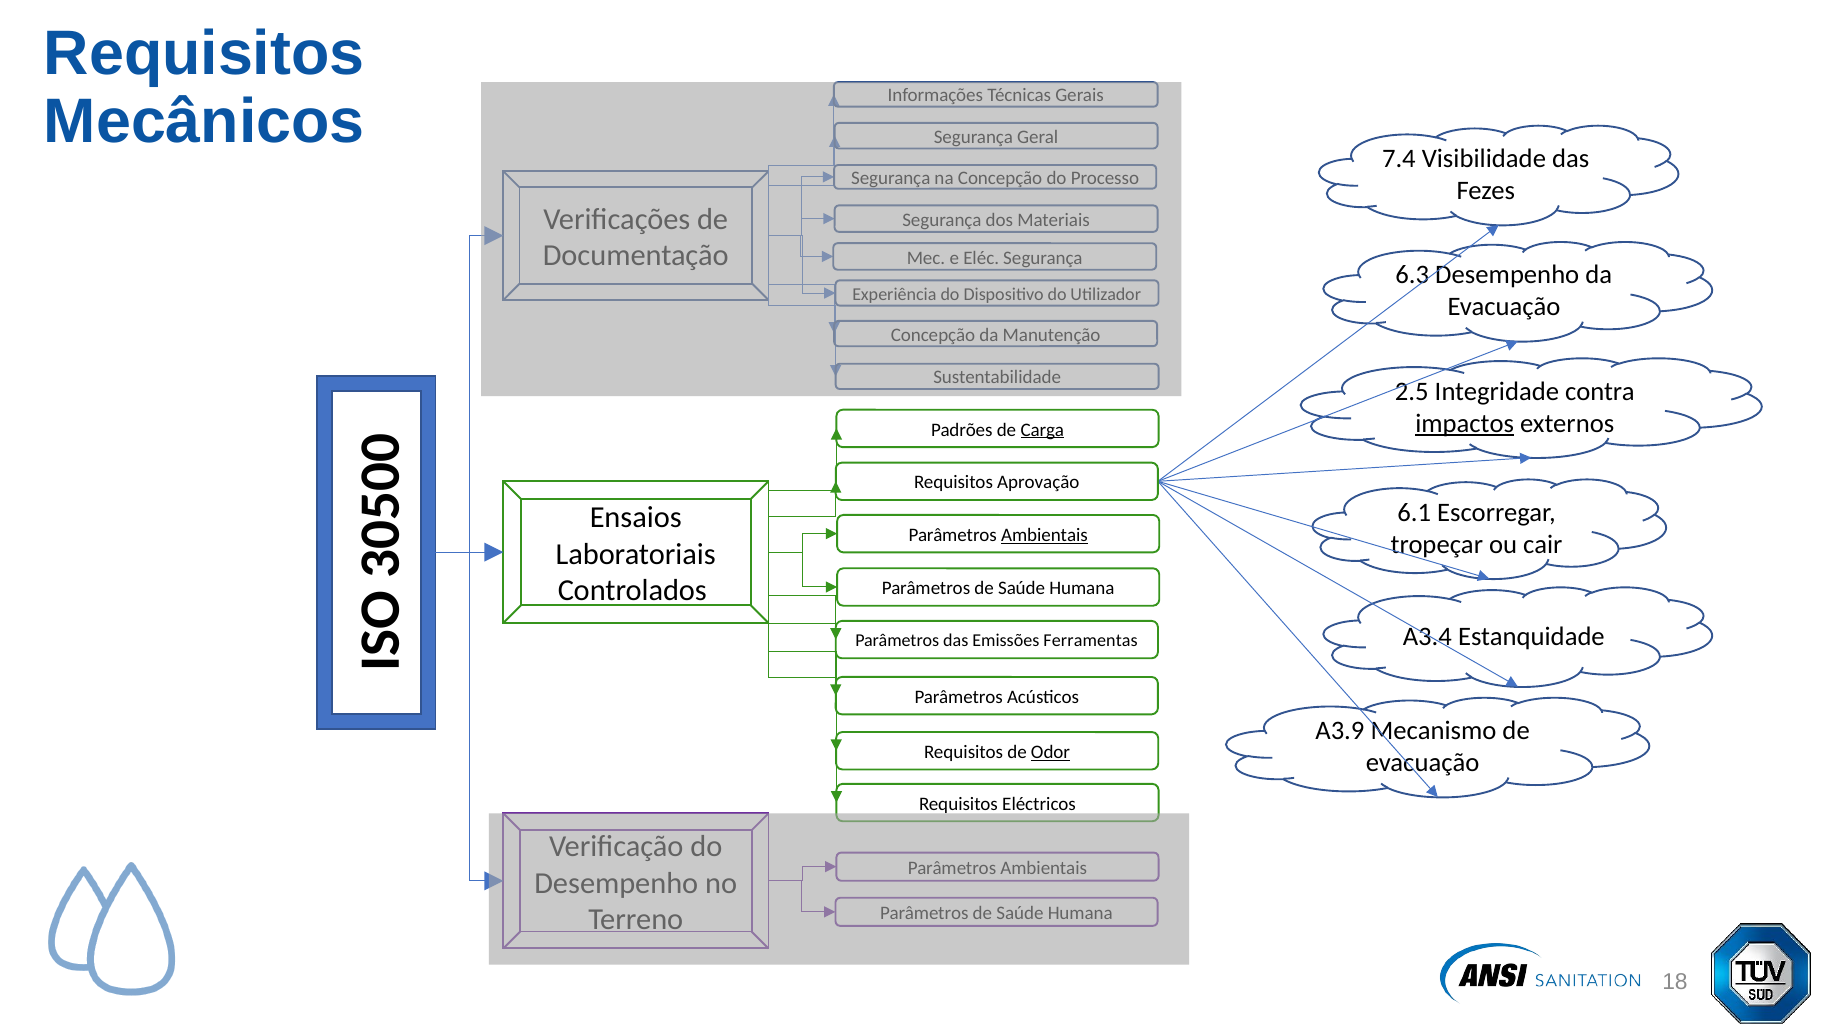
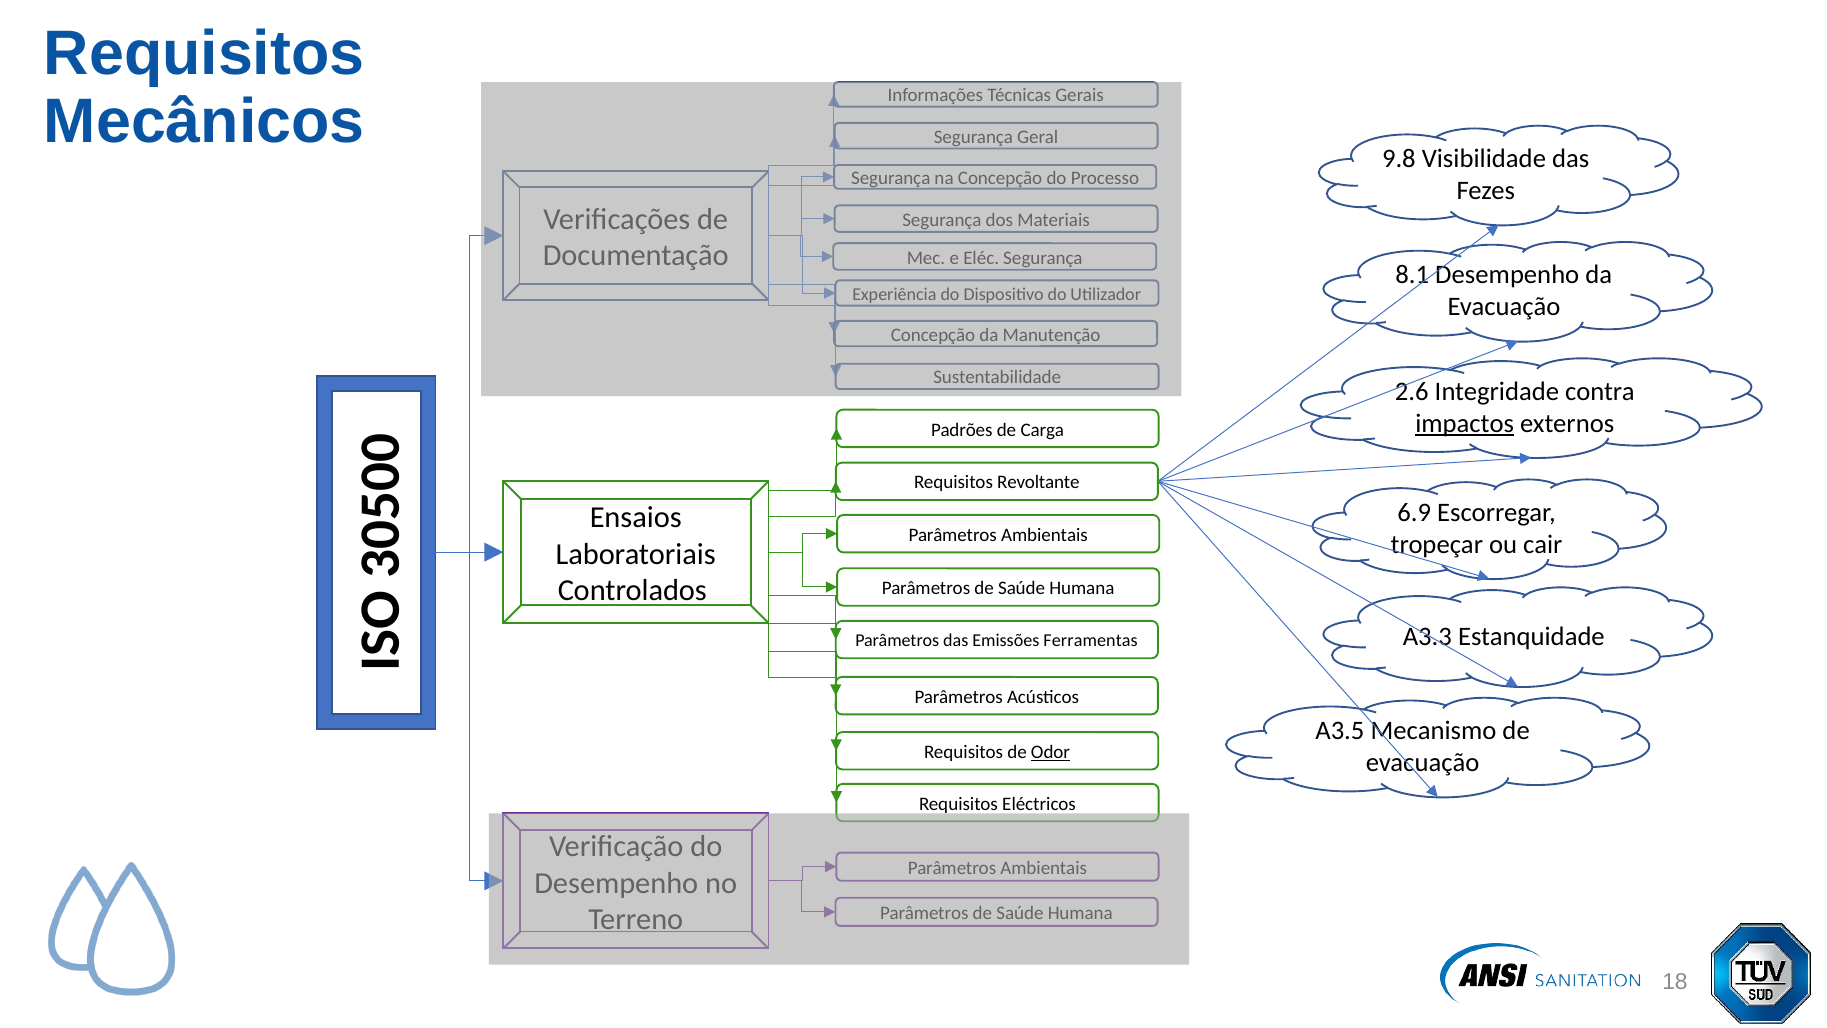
7.4: 7.4 -> 9.8 (1399, 159)
6.3: 6.3 -> 8.1 (1412, 275)
2.5: 2.5 -> 2.6 (1412, 391)
Carga underline: present -> none (1042, 430)
Aprovação: Aprovação -> Revoltante (1038, 482)
6.1: 6.1 -> 6.9 (1414, 512)
Ambientais underline: present -> none (1044, 535)
A3.4: A3.4 -> A3.3 (1427, 636)
A3.9: A3.9 -> A3.5 (1340, 730)
